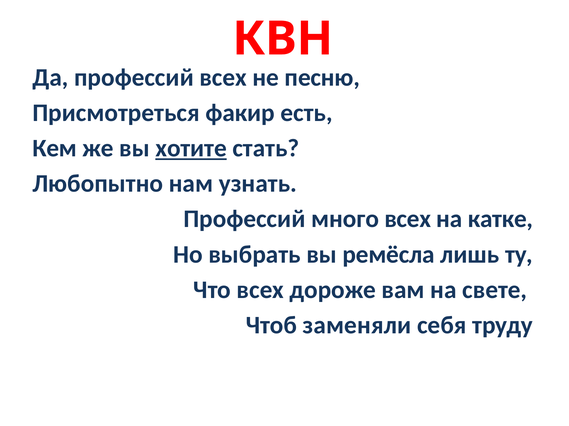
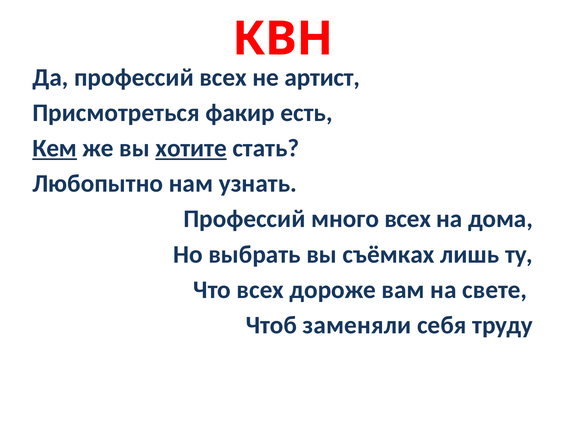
песню: песню -> артист (322, 78)
Кем underline: none -> present (55, 148)
катке: катке -> дома (500, 219)
ремёсла: ремёсла -> съёмках (389, 255)
